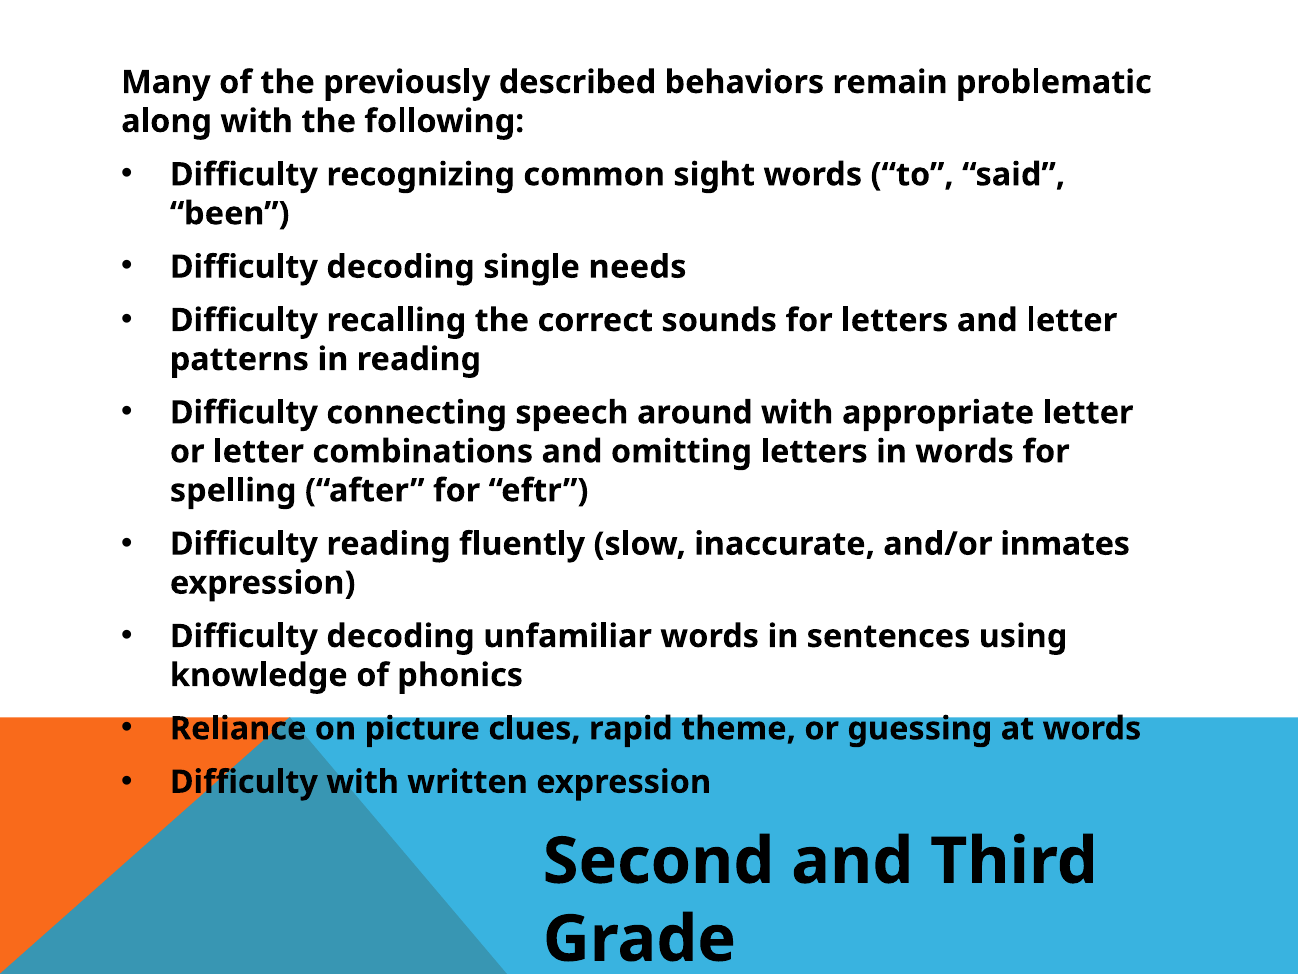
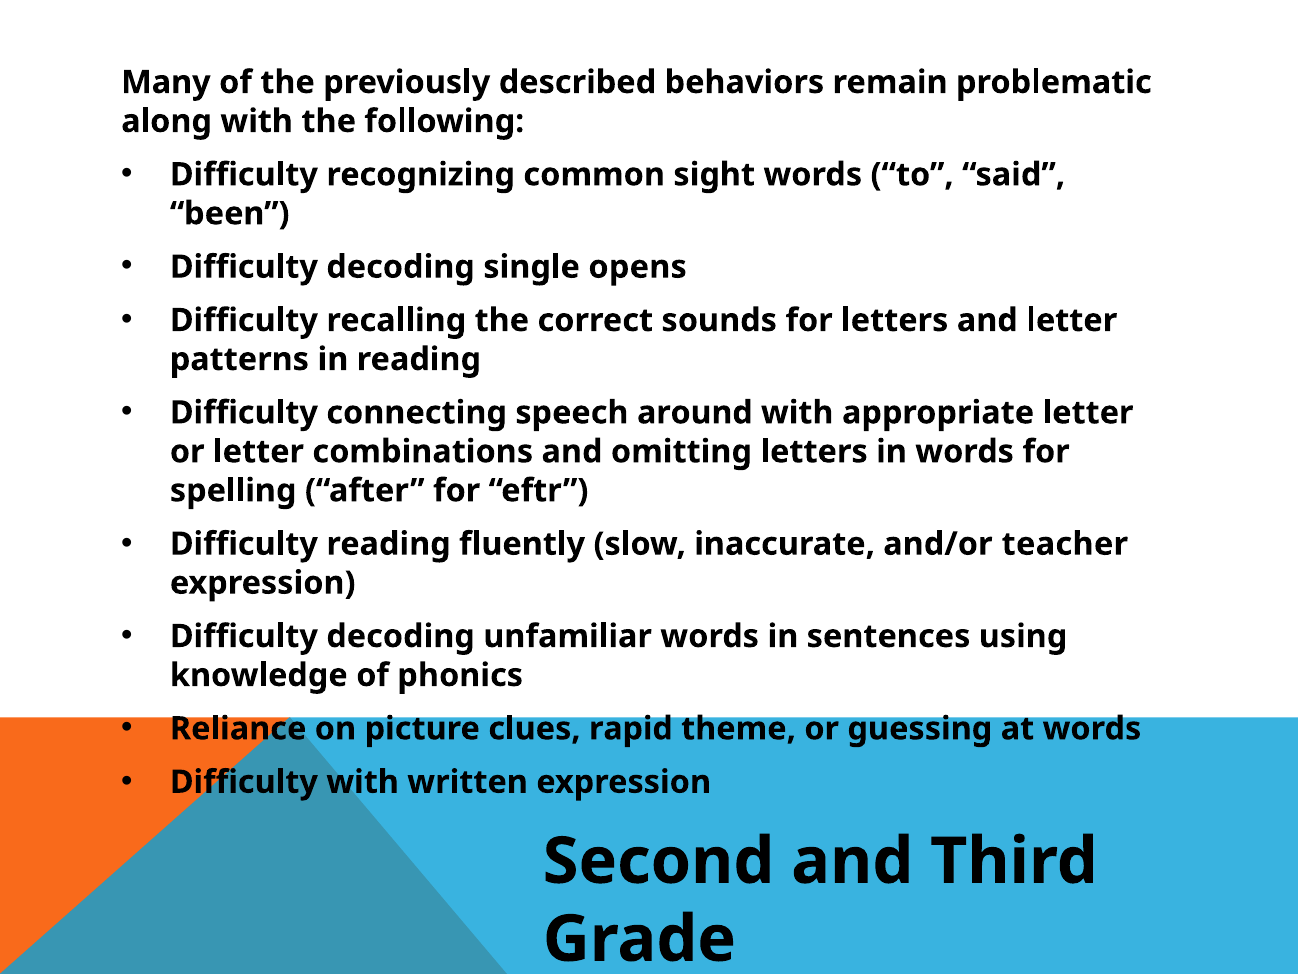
needs: needs -> opens (638, 267)
inmates: inmates -> teacher (1065, 544)
